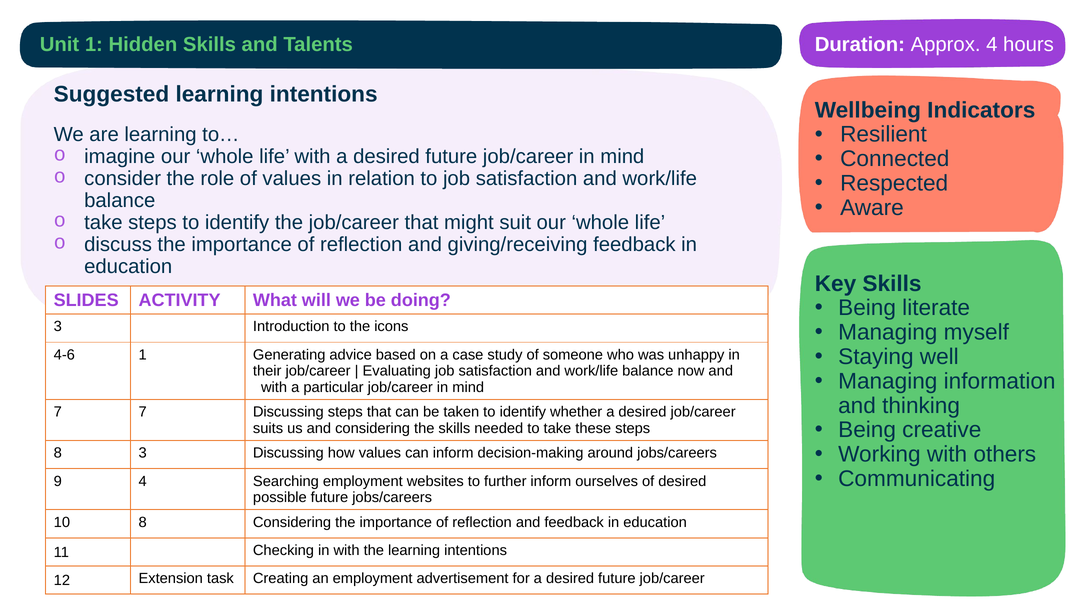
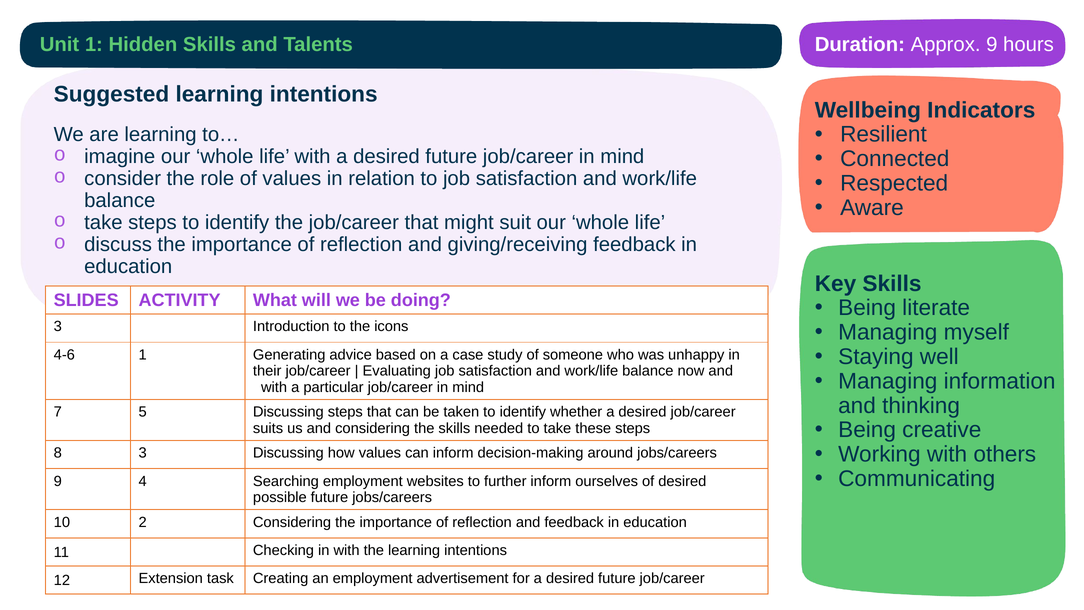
Approx 4: 4 -> 9 (992, 45)
7 7: 7 -> 5 (143, 412)
10 8: 8 -> 2 (143, 522)
